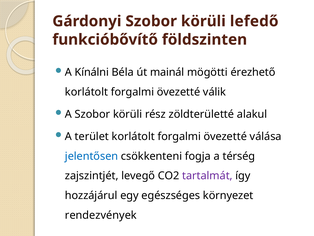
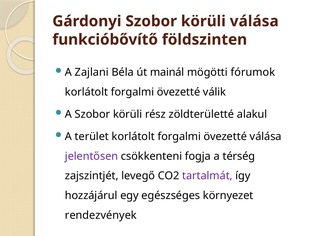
körüli lefedő: lefedő -> válása (254, 21)
Kínálni: Kínálni -> Zajlani (92, 72)
érezhető: érezhető -> fórumok (253, 72)
jelentősen colour: blue -> purple (92, 156)
